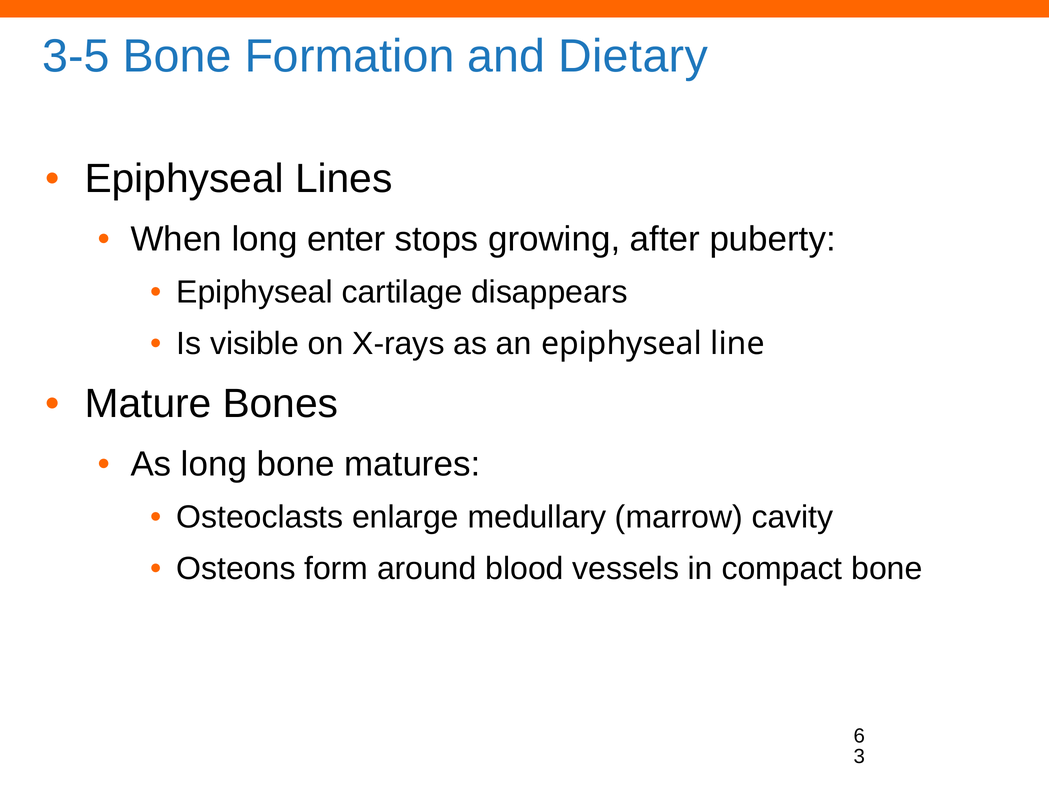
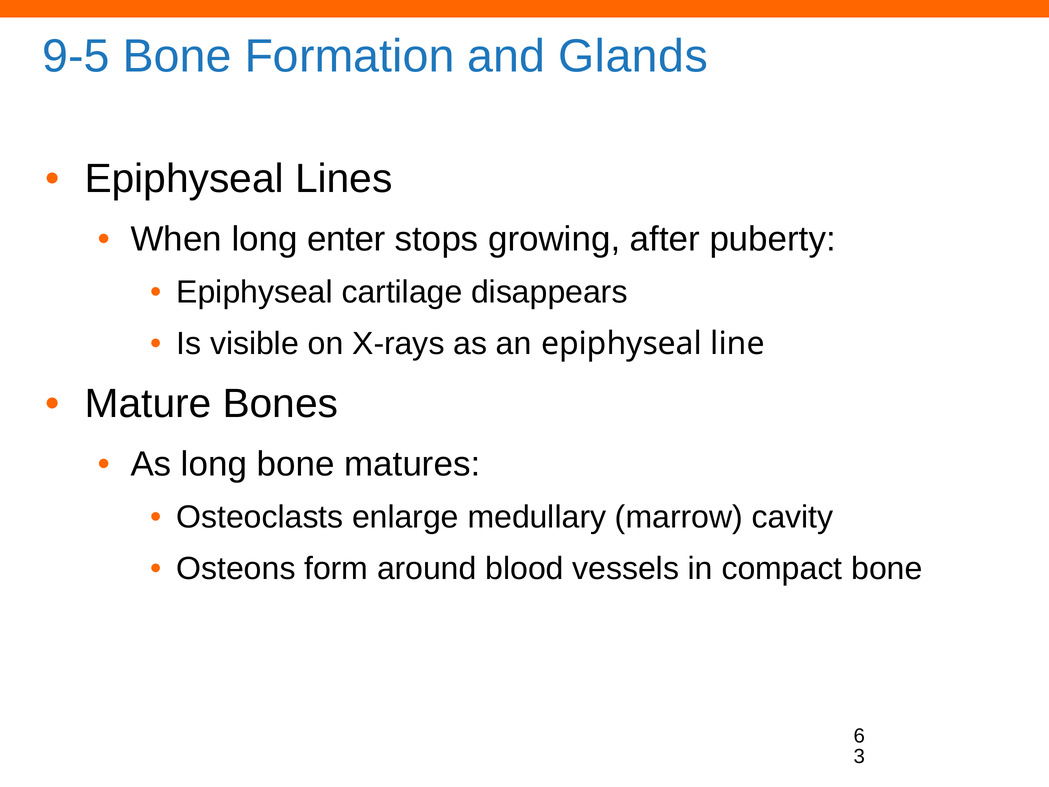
3-5: 3-5 -> 9-5 (76, 57)
Dietary: Dietary -> Glands (633, 57)
